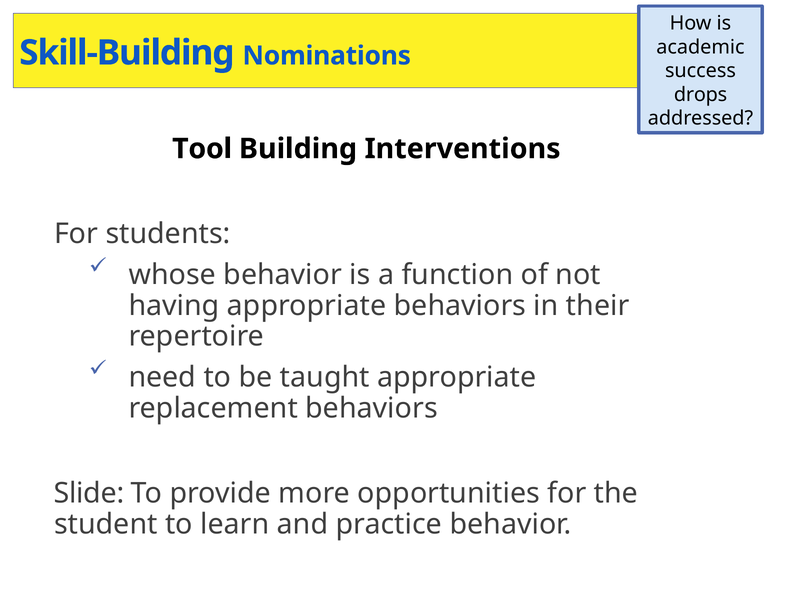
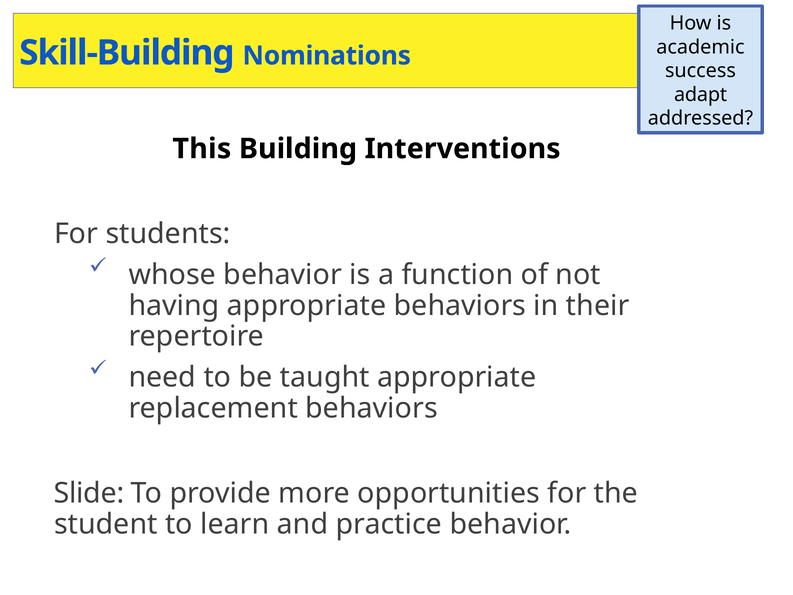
drops: drops -> adapt (701, 95)
Tool: Tool -> This (202, 149)
